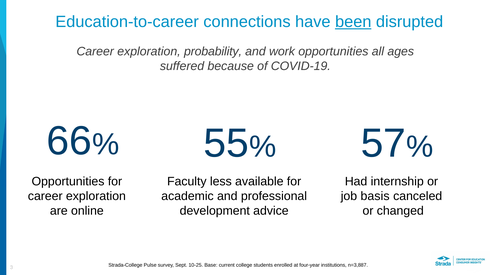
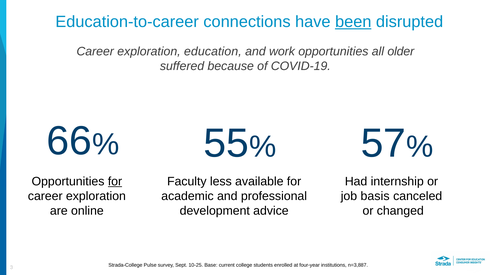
probability: probability -> education (213, 52)
ages: ages -> older (401, 52)
for underline: none -> present (115, 182)
